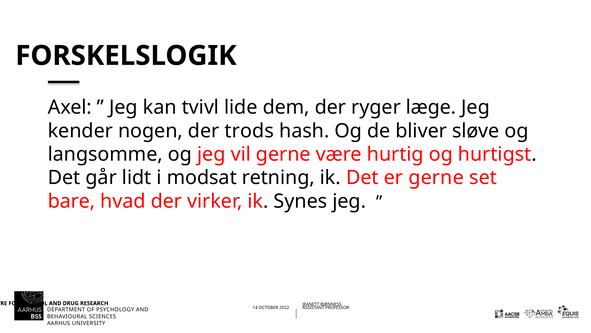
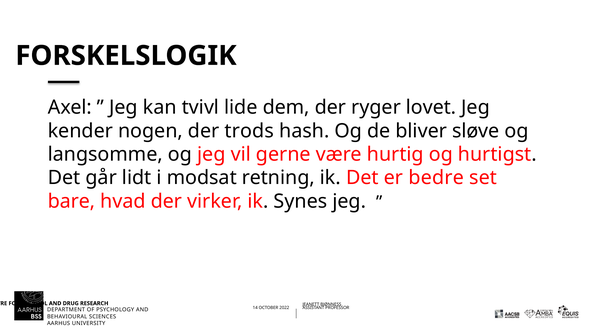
læge: læge -> lovet (431, 107)
er gerne: gerne -> bedre (436, 177)
